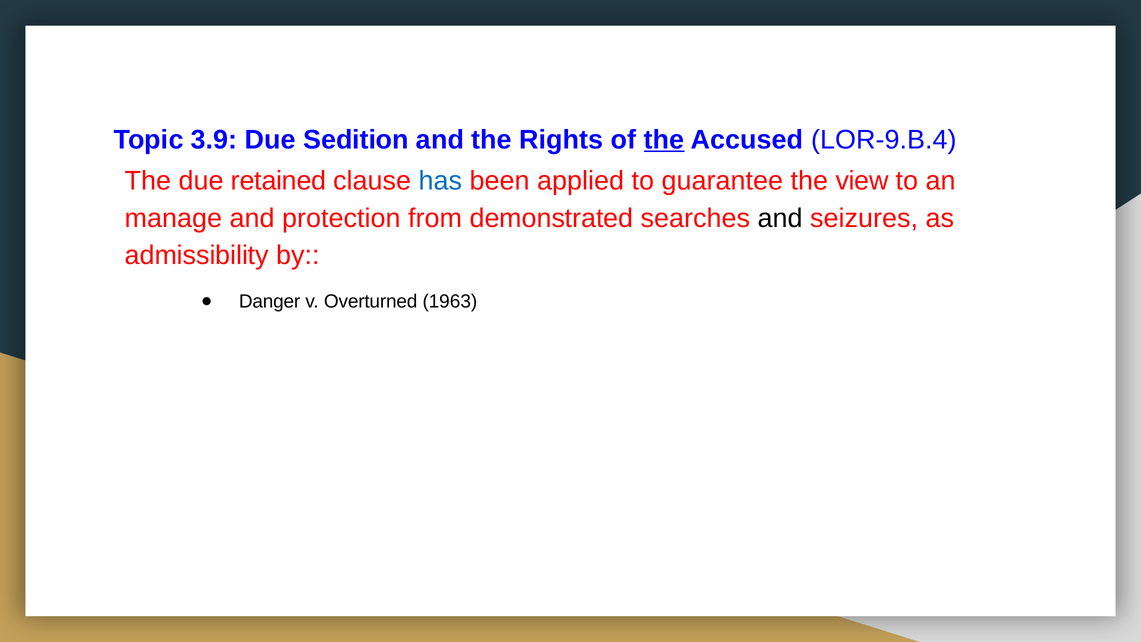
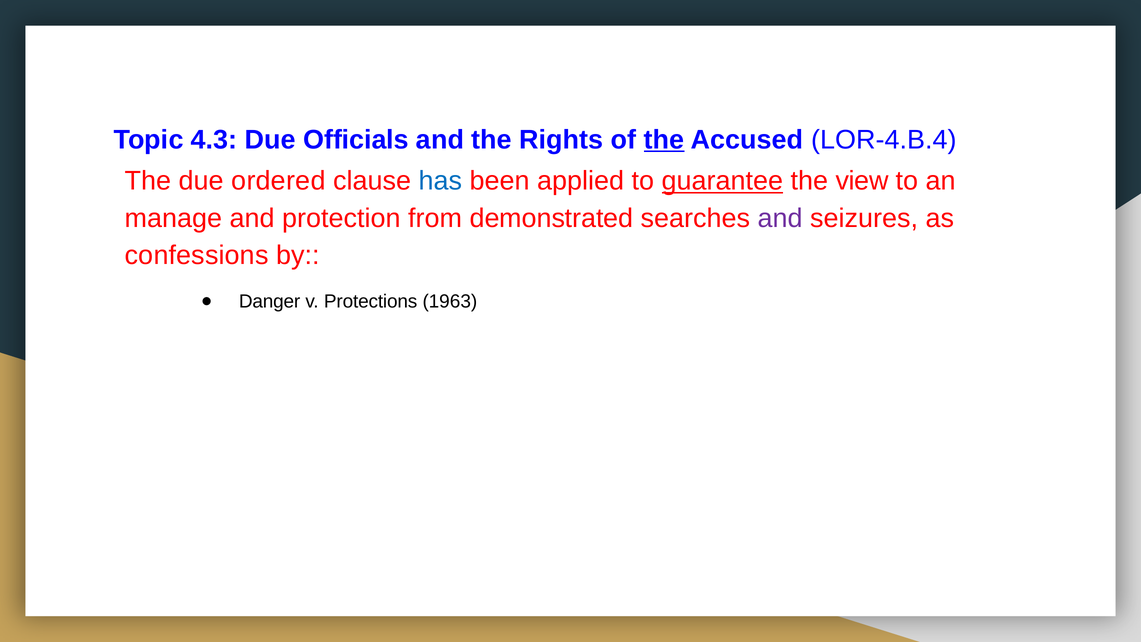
3.9: 3.9 -> 4.3 (214, 140)
Sedition: Sedition -> Officials (356, 140)
LOR-9.B.4: LOR-9.B.4 -> LOR-4.B.4 (884, 140)
retained: retained -> ordered (278, 181)
guarantee underline: none -> present (723, 181)
and colour: black -> purple (780, 218)
admissibility: admissibility -> confessions (197, 255)
Overturned: Overturned -> Protections (371, 302)
